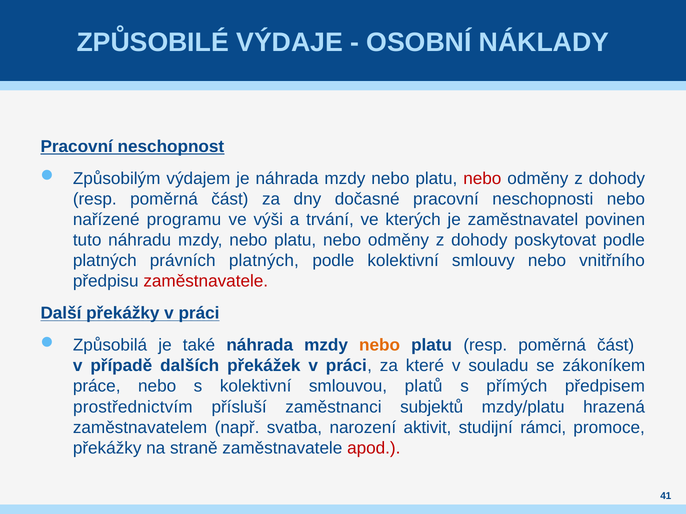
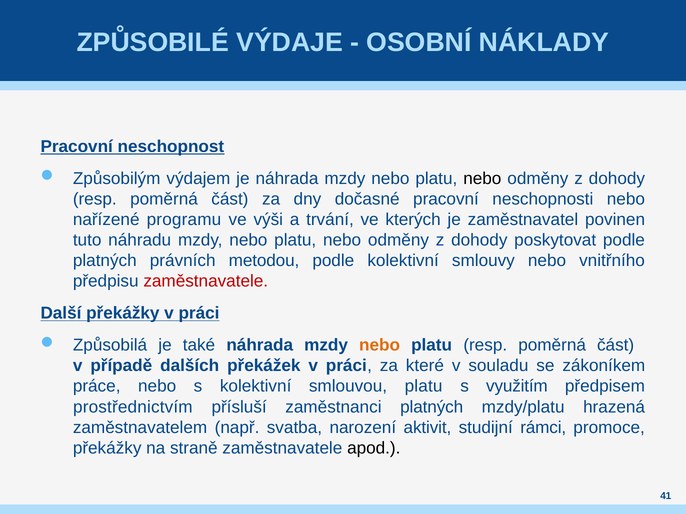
nebo colour: red -> black (482, 179)
právních platných: platných -> metodou (264, 261)
smlouvou platů: platů -> platu (424, 387)
přímých: přímých -> využitím (517, 387)
zaměstnanci subjektů: subjektů -> platných (432, 407)
apod colour: red -> black (374, 448)
